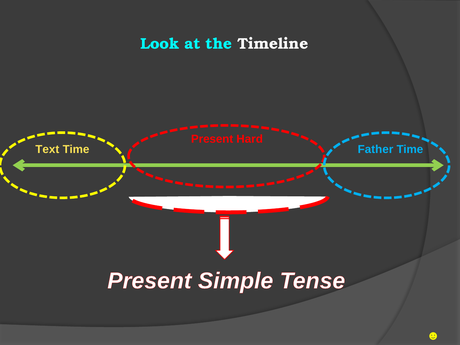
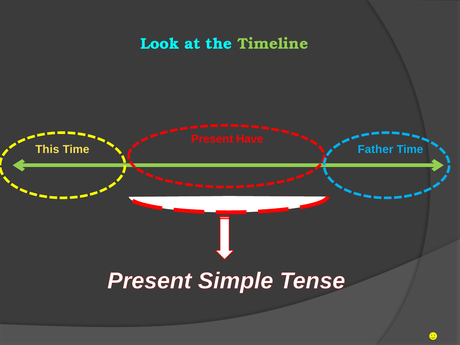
Timeline colour: white -> light green (273, 44)
Hard: Hard -> Have (250, 139)
Text: Text -> This (47, 149)
